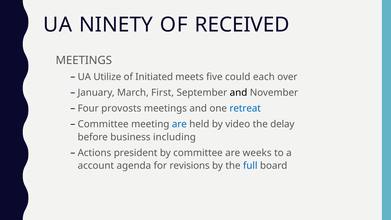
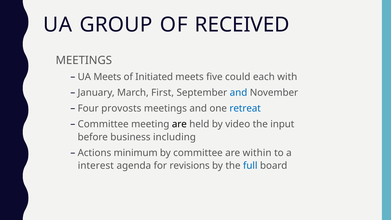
NINETY: NINETY -> GROUP (116, 25)
UA Utilize: Utilize -> Meets (107, 77)
over: over -> with (287, 77)
and colour: black -> blue (239, 93)
are colour: blue -> black (179, 124)
delay: delay -> input (282, 124)
president: president -> minimum (136, 153)
weeks: weeks -> within (257, 153)
account: account -> interest (96, 166)
